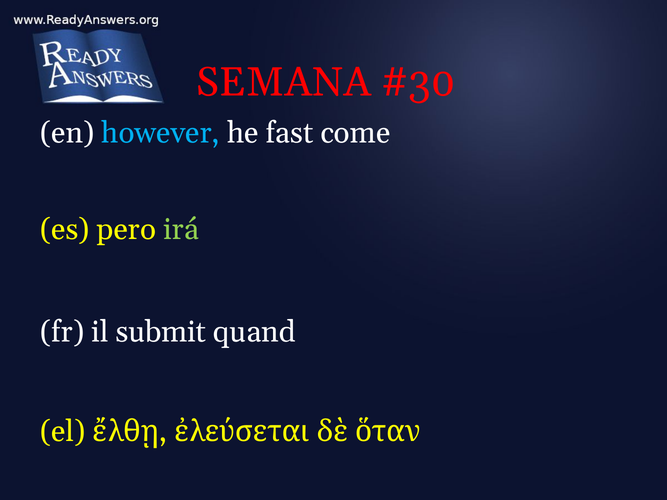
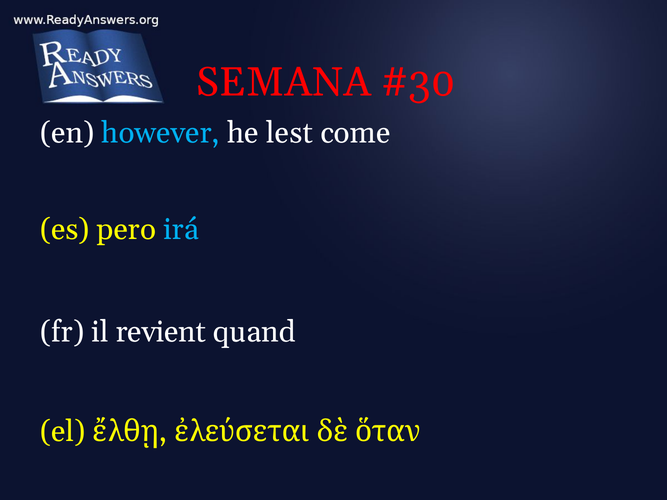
fast: fast -> lest (289, 133)
irá colour: light green -> light blue (181, 230)
submit: submit -> revient (161, 332)
